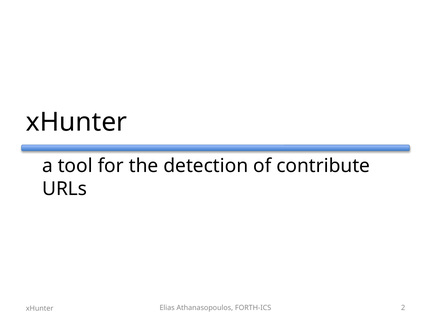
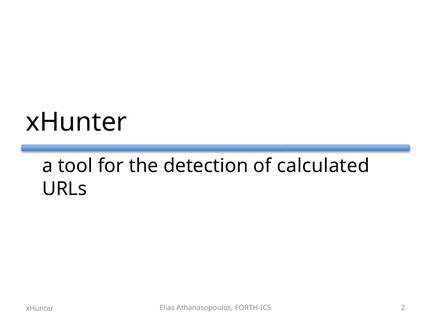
contribute: contribute -> calculated (323, 166)
